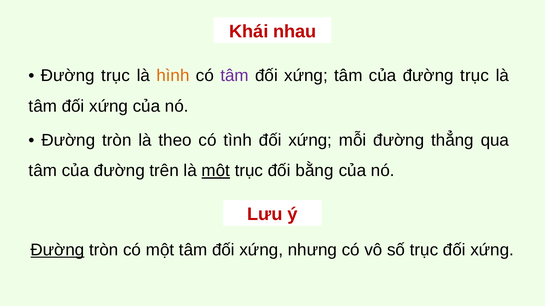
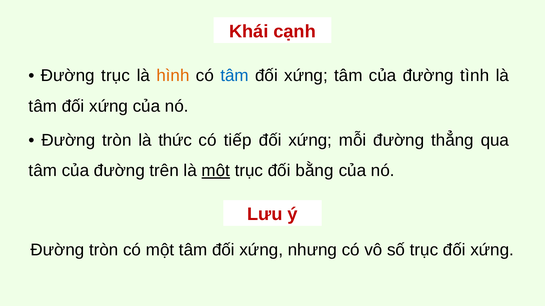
nhau: nhau -> cạnh (295, 31)
tâm colour: purple -> blue (235, 76)
của đường trục: trục -> tình (475, 76)
theo: theo -> thức (175, 140)
tình: tình -> tiếp (238, 140)
Đường underline: present -> none (58, 250)
